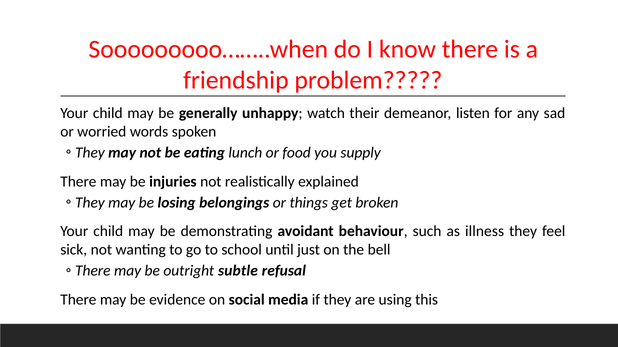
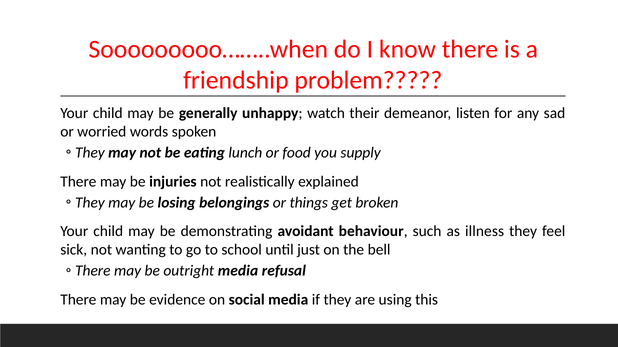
outright subtle: subtle -> media (238, 271)
